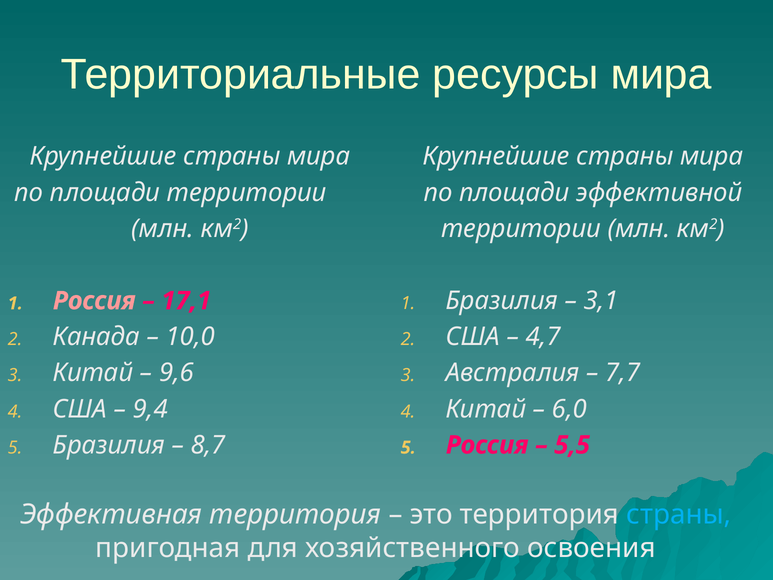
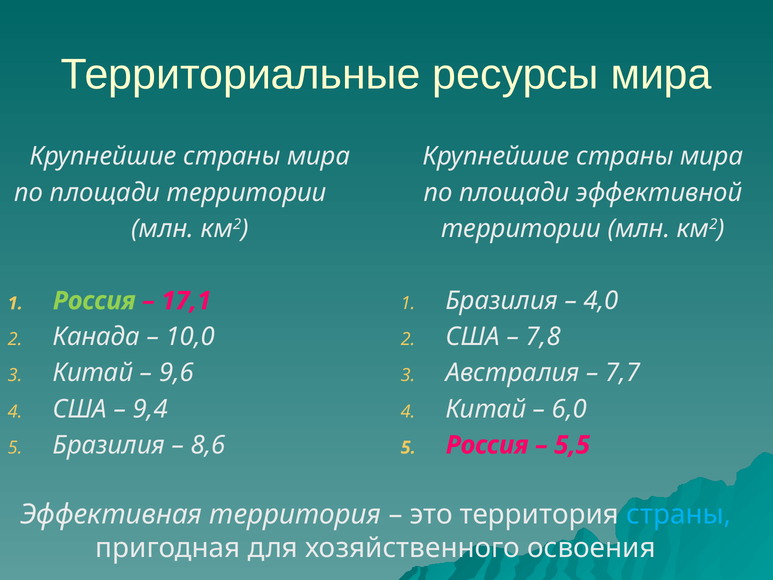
3,1: 3,1 -> 4,0 (601, 301)
Россия colour: pink -> light green (94, 301)
4,7: 4,7 -> 7,8 (543, 337)
8,7: 8,7 -> 8,6 (208, 445)
